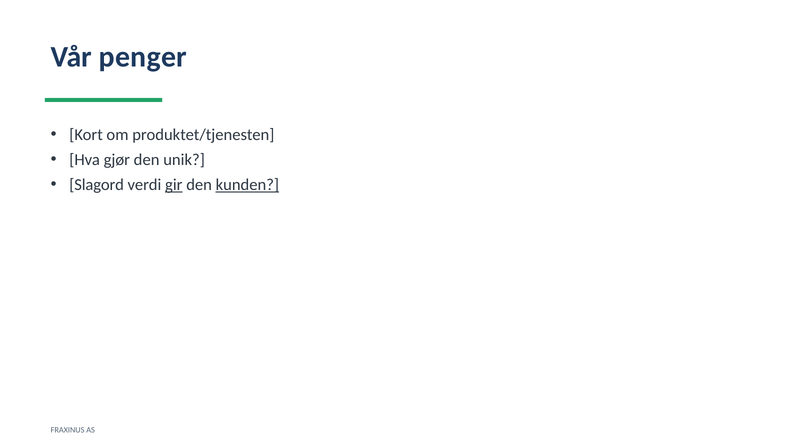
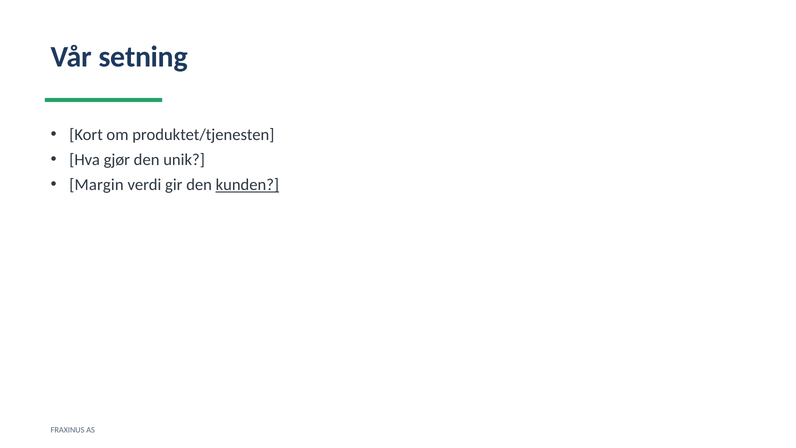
penger: penger -> setning (143, 57)
Slagord: Slagord -> Margin (96, 185)
gir underline: present -> none (174, 185)
